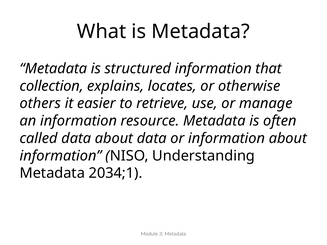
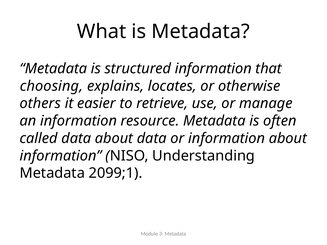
collection: collection -> choosing (51, 86)
2034;1: 2034;1 -> 2099;1 (116, 173)
